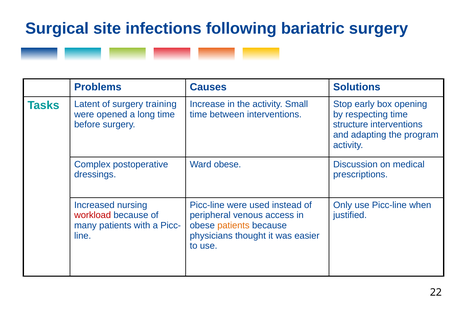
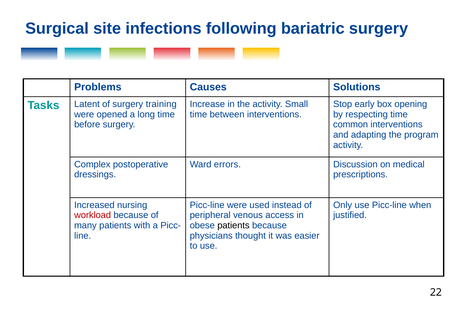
structure: structure -> common (351, 125)
Ward obese: obese -> errors (227, 164)
patients colour: orange -> black (233, 226)
